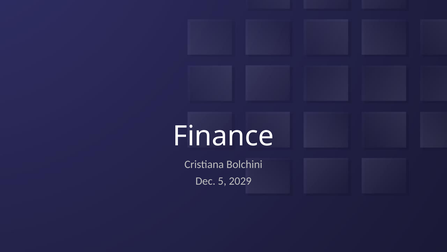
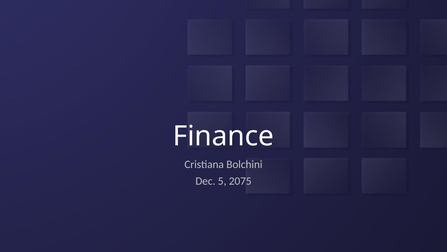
2029: 2029 -> 2075 (240, 181)
